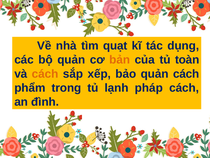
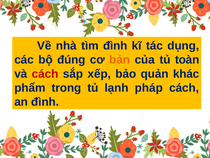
tìm quạt: quạt -> đình (115, 46)
bộ quản: quản -> đúng (71, 60)
cách colour: orange -> red (45, 74)
quản cách: cách -> khác (186, 74)
